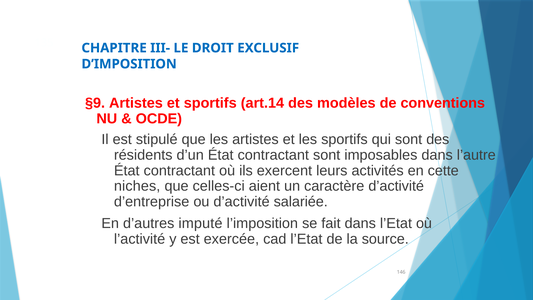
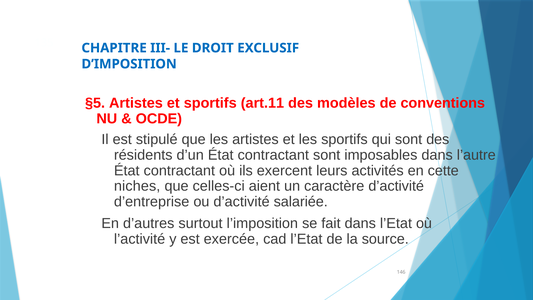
§9: §9 -> §5 (95, 103)
art.14: art.14 -> art.11 (262, 103)
imputé: imputé -> surtout (201, 223)
